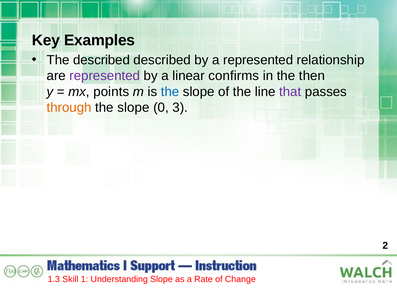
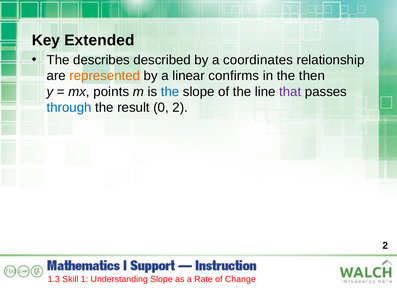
Examples: Examples -> Extended (99, 40)
The described: described -> describes (101, 60)
a represented: represented -> coordinates (258, 60)
represented colour: purple -> orange (105, 76)
through colour: orange -> blue (69, 107)
slope: slope -> result (133, 107)
0 3: 3 -> 2 (180, 107)
